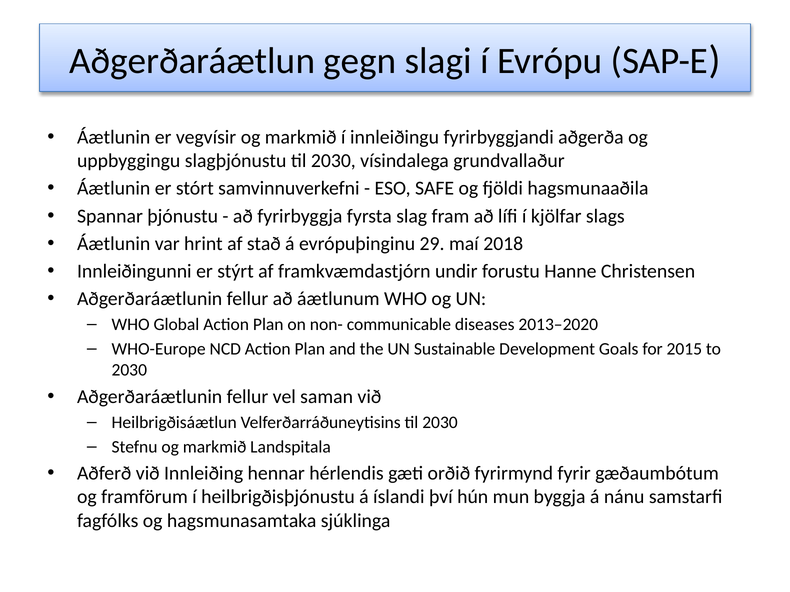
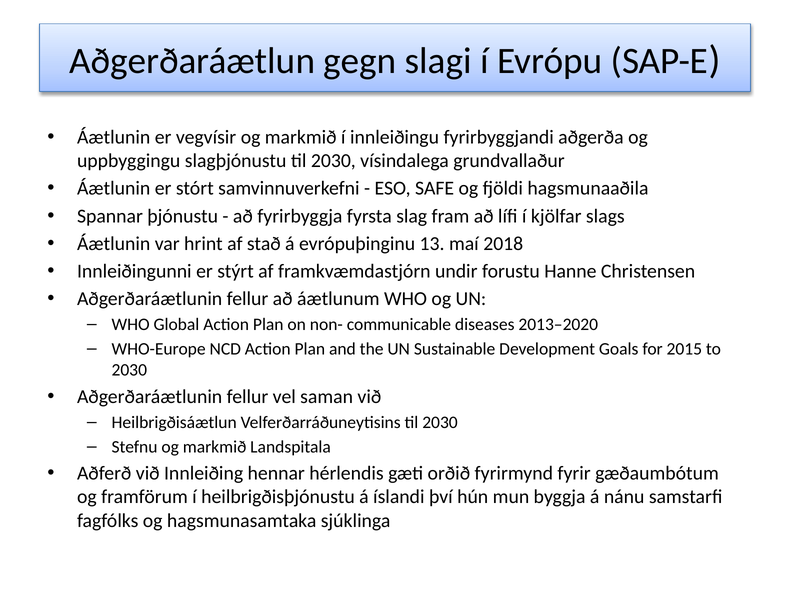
29: 29 -> 13 (432, 244)
